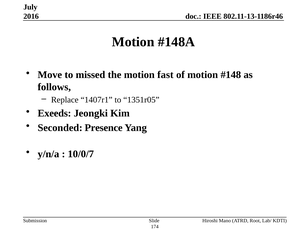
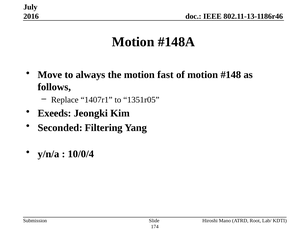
missed: missed -> always (90, 75)
Presence: Presence -> Filtering (104, 128)
10/0/7: 10/0/7 -> 10/0/4 (81, 154)
